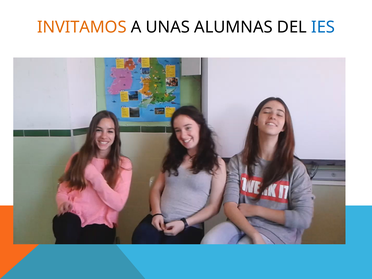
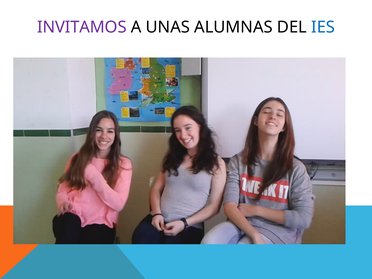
INVITAMOS colour: orange -> purple (82, 27)
